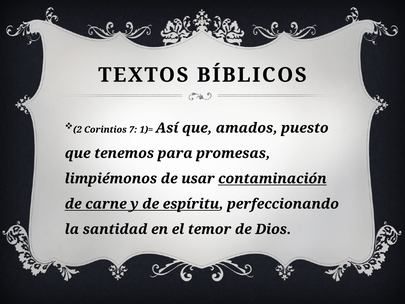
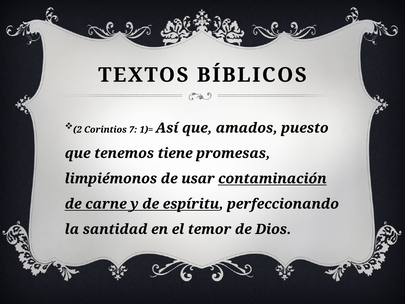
para: para -> tiene (175, 153)
